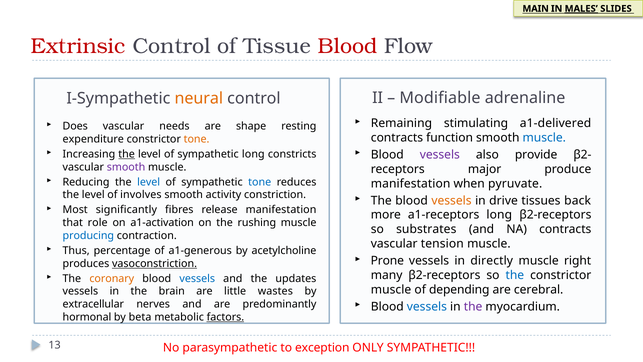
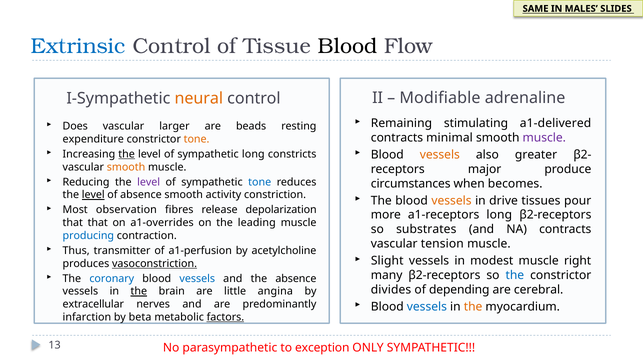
MAIN: MAIN -> SAME (536, 9)
MALES underline: present -> none (581, 9)
Extrinsic colour: red -> blue (78, 46)
Blood colour: red -> black (348, 46)
needs: needs -> larger (174, 126)
shape: shape -> beads (251, 126)
function: function -> minimal (450, 138)
muscle colour: blue -> purple (544, 138)
vessels colour: purple -> orange (440, 155)
provide: provide -> greater (536, 155)
smooth colour: purple -> orange (126, 167)
level colour: blue -> purple (149, 182)
manifestation: manifestation -> circumstances (411, 184)
pyruvate: pyruvate -> becomes (515, 184)
level underline: none -> present (93, 195)
of involves: involves -> absence (141, 195)
back: back -> pour (578, 200)
significantly: significantly -> observation (126, 210)
release manifestation: manifestation -> depolarization (281, 210)
that role: role -> that (98, 223)
a1-activation: a1-activation -> a1-overrides (162, 223)
rushing: rushing -> leading (257, 223)
percentage: percentage -> transmitter (122, 251)
a1-generous: a1-generous -> a1-perfusion (200, 251)
Prone: Prone -> Slight (387, 261)
directly: directly -> modest (492, 261)
coronary colour: orange -> blue (112, 278)
the updates: updates -> absence (296, 278)
muscle: muscle -> divides (391, 290)
the underline: none -> present (139, 291)
wastes: wastes -> angina (275, 291)
the colour: purple -> orange (473, 307)
hormonal: hormonal -> infarction (87, 317)
